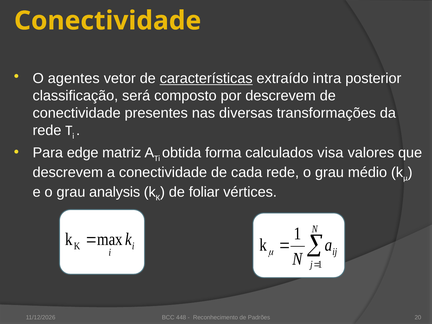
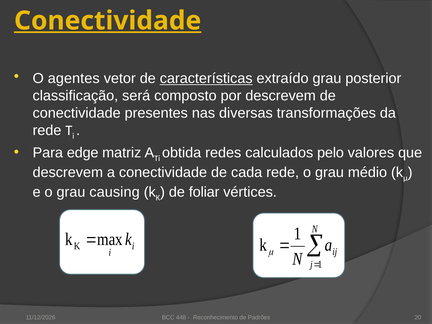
Conectividade underline: none -> present (108, 21)
extraído intra: intra -> grau (327, 79)
forma: forma -> redes (223, 153)
visa: visa -> pelo (331, 153)
analysis: analysis -> causing (115, 192)
